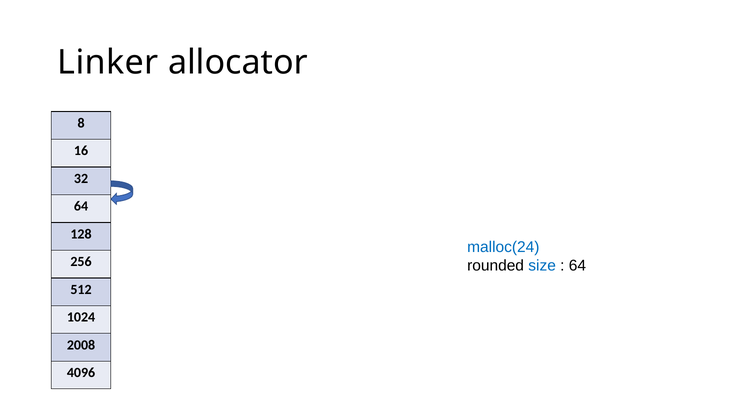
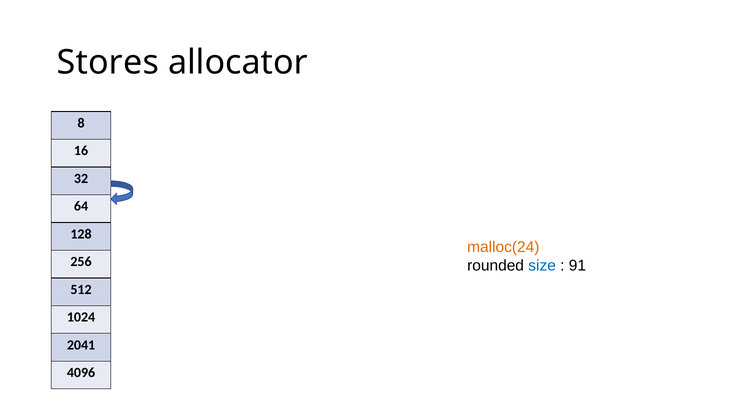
Linker: Linker -> Stores (108, 62)
malloc(24 colour: blue -> orange (503, 247)
64: 64 -> 91 (577, 266)
2008: 2008 -> 2041 (81, 344)
